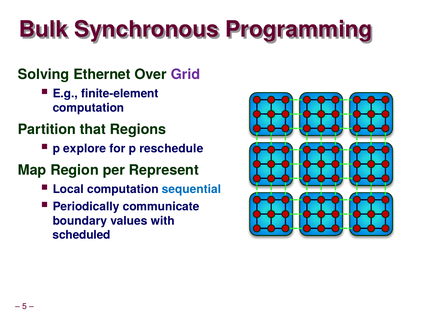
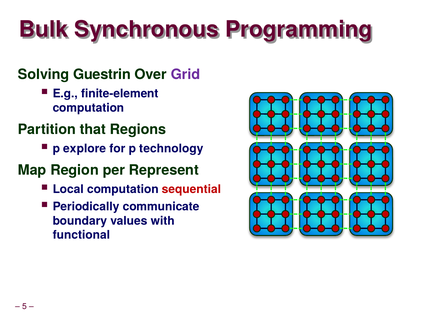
Ethernet: Ethernet -> Guestrin (102, 75)
reschedule: reschedule -> technology (171, 148)
sequential colour: blue -> red (191, 189)
scheduled: scheduled -> functional (81, 235)
